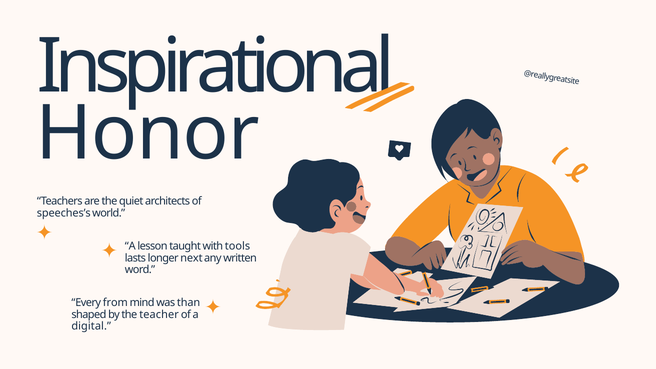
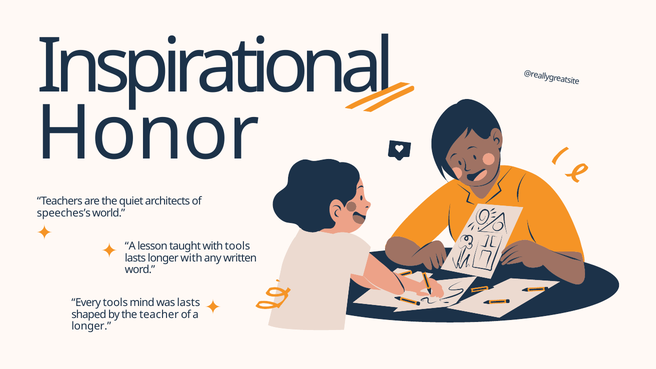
longer next: next -> with (191, 258)
Every from: from -> tools (115, 303)
was than: than -> lasts (189, 303)
digital: digital -> longer (91, 326)
